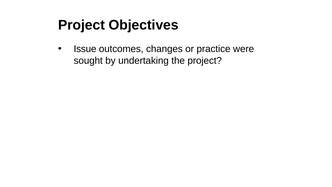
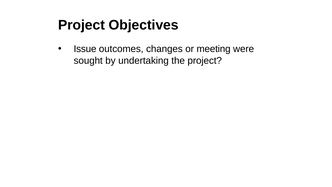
practice: practice -> meeting (214, 49)
